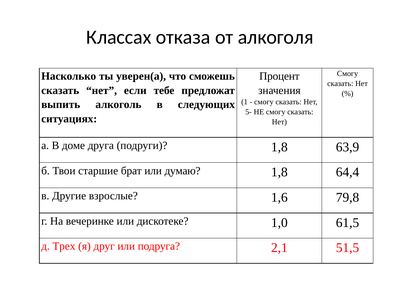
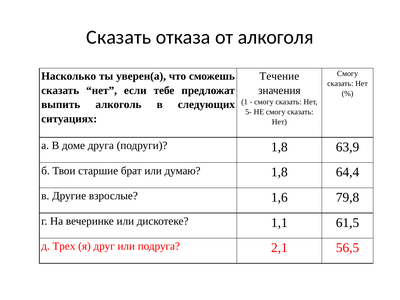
Классах: Классах -> Сказать (119, 37)
Процент: Процент -> Течение (279, 76)
1,0: 1,0 -> 1,1 (279, 223)
51,5: 51,5 -> 56,5 (348, 248)
